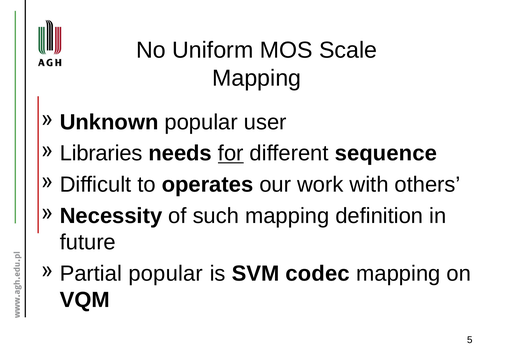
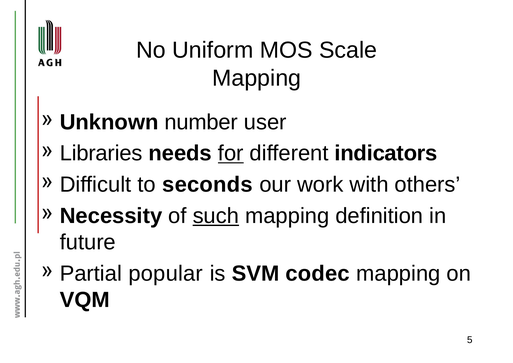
Unknown popular: popular -> number (201, 122)
sequence: sequence -> indicators (386, 153)
operates: operates -> seconds (207, 185)
such underline: none -> present (216, 216)
